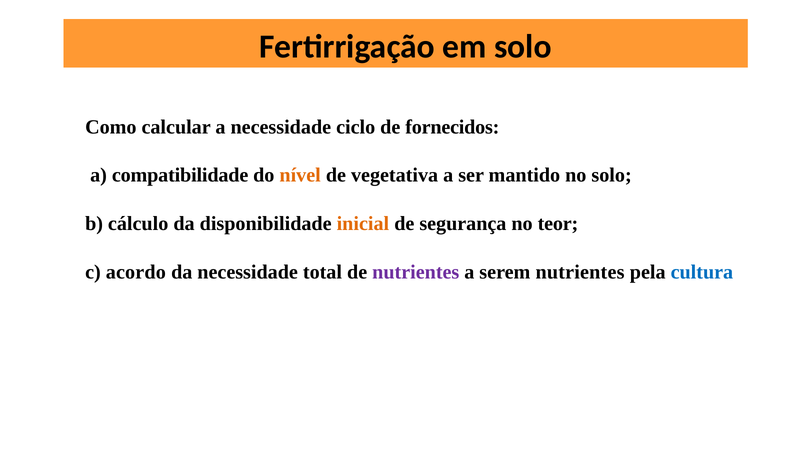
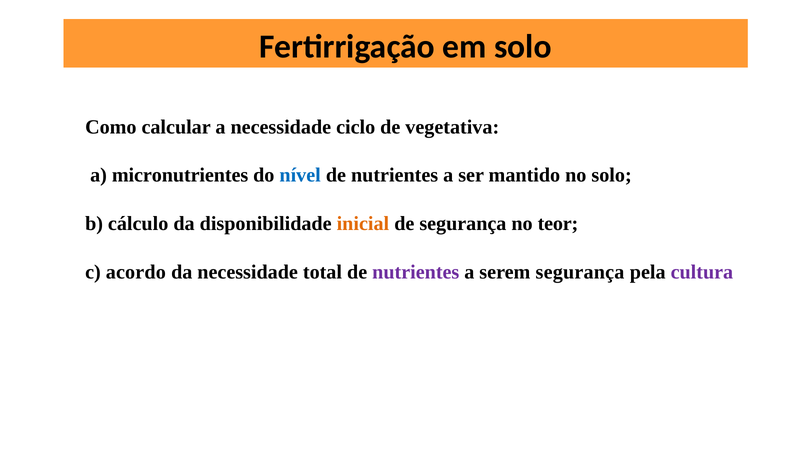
fornecidos: fornecidos -> vegetativa (452, 127)
compatibilidade: compatibilidade -> micronutrientes (180, 175)
nível colour: orange -> blue (300, 175)
vegetativa: vegetativa -> nutrientes (395, 175)
serem nutrientes: nutrientes -> segurança (580, 272)
cultura colour: blue -> purple (702, 272)
